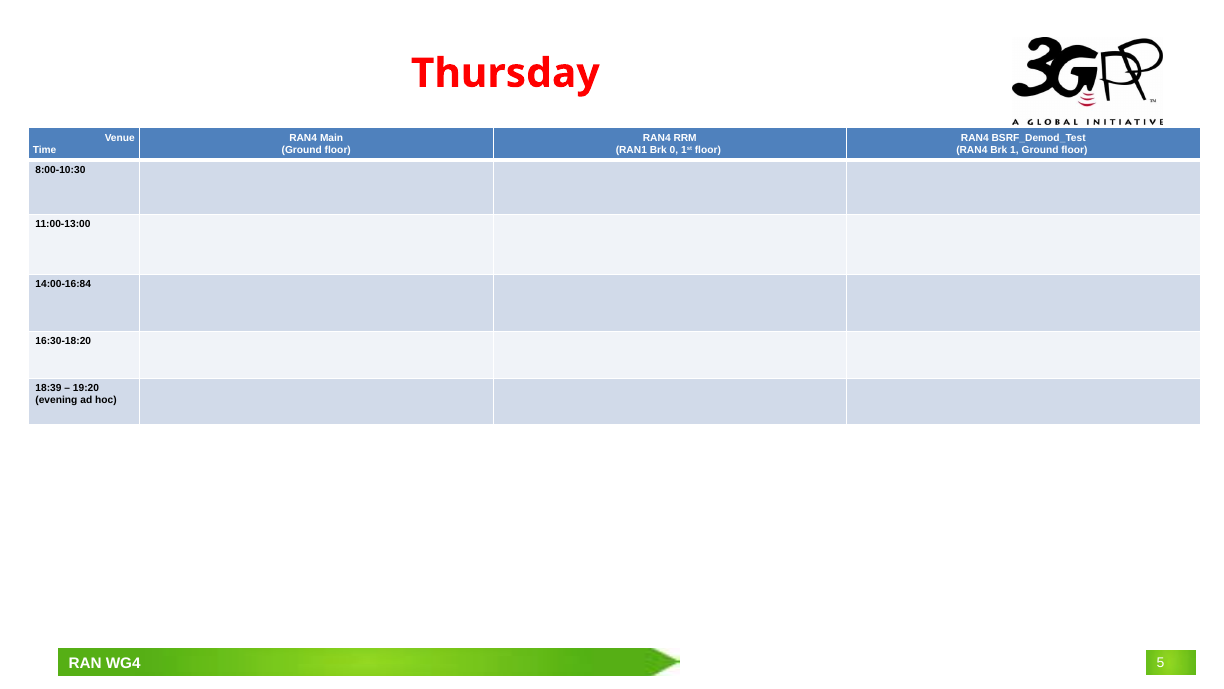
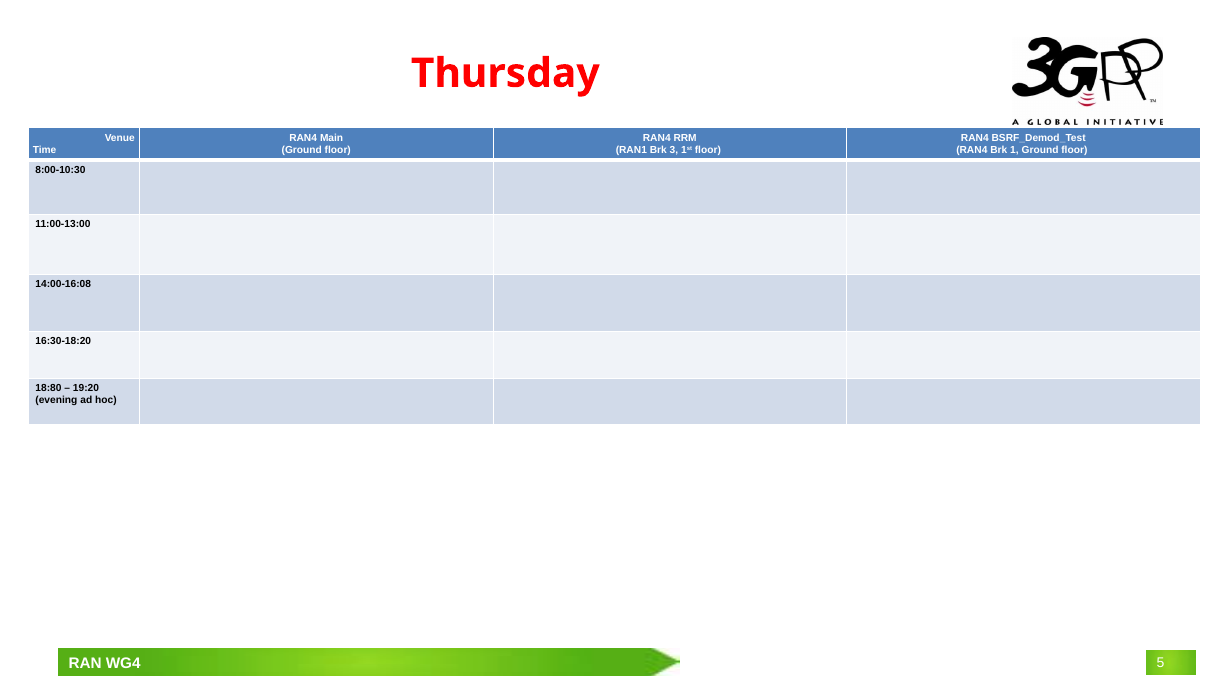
0: 0 -> 3 (674, 150)
14:00-16:84: 14:00-16:84 -> 14:00-16:08 (63, 283)
18:39: 18:39 -> 18:80 (49, 388)
